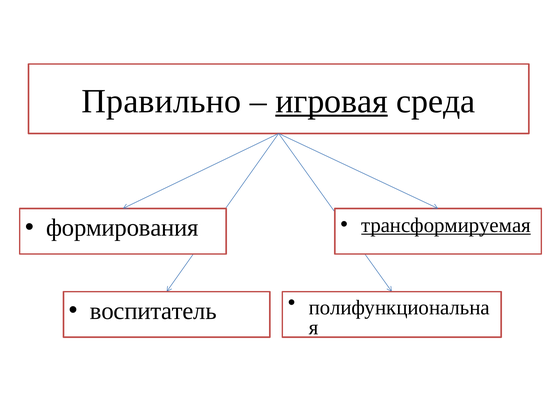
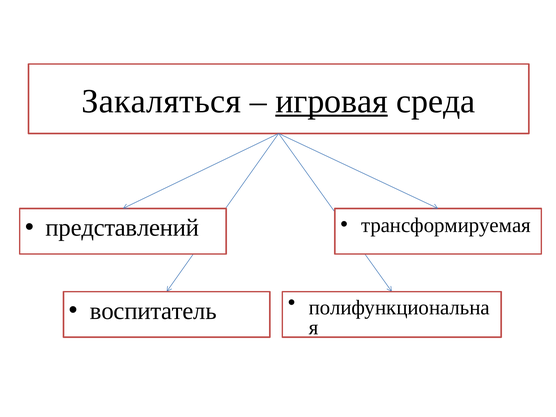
Правильно: Правильно -> Закаляться (161, 101)
трансформируемая underline: present -> none (446, 225)
формирования: формирования -> представлений (122, 228)
